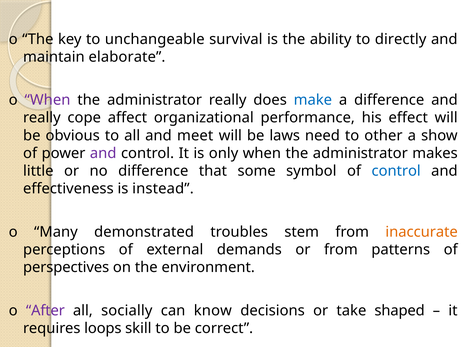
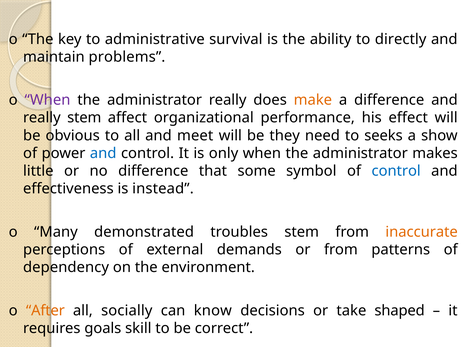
unchangeable: unchangeable -> administrative (155, 39)
elaborate: elaborate -> problems (127, 57)
make colour: blue -> orange (313, 100)
really cope: cope -> stem (84, 118)
laws: laws -> they (285, 136)
other: other -> seeks (384, 136)
and colour: purple -> blue (103, 153)
perspectives: perspectives -> dependency (66, 267)
After colour: purple -> orange (45, 311)
loops: loops -> goals (103, 328)
